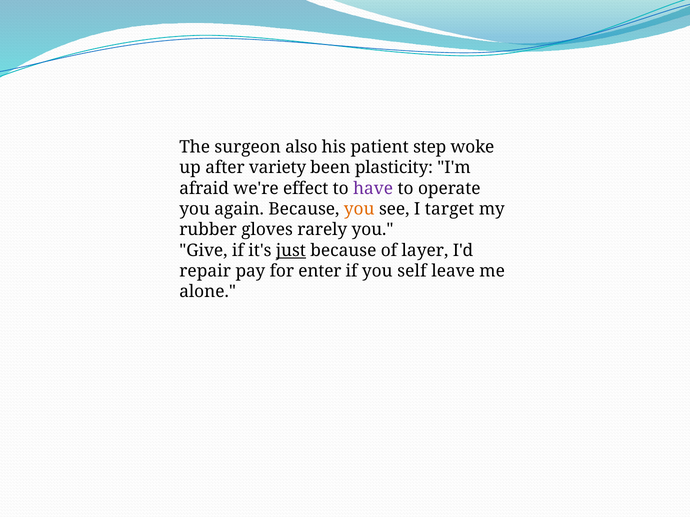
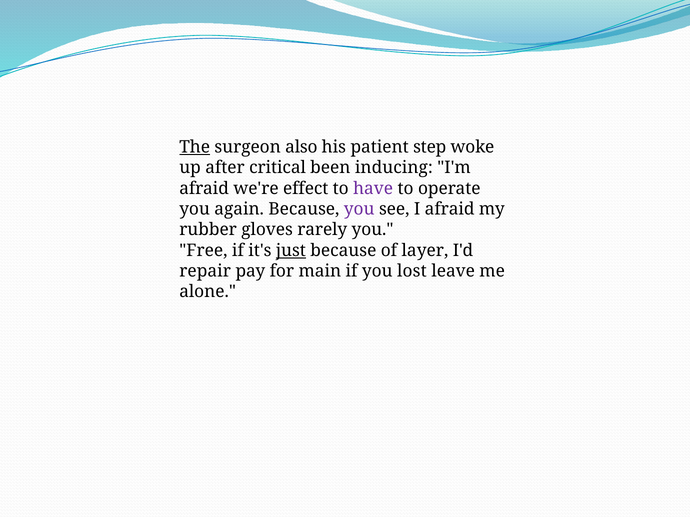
The underline: none -> present (195, 147)
variety: variety -> critical (278, 168)
plasticity: plasticity -> inducing (394, 168)
you colour: orange -> purple (359, 209)
I target: target -> afraid (450, 209)
Give: Give -> Free (203, 251)
enter: enter -> main (320, 271)
self: self -> lost (412, 271)
